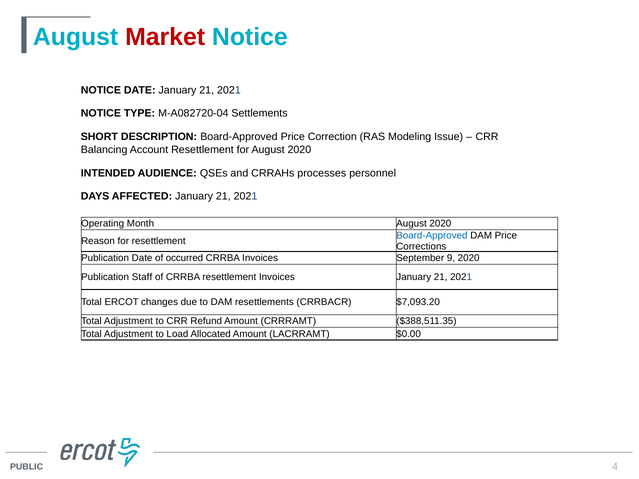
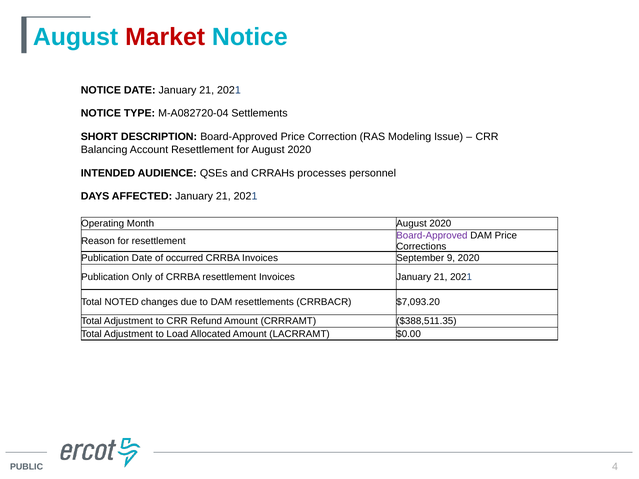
Board-Approved colour: blue -> purple (432, 236)
Staff: Staff -> Only (142, 277)
ERCOT: ERCOT -> NOTED (122, 302)
